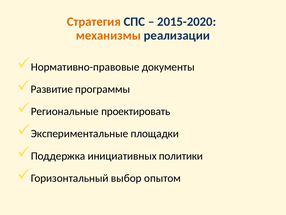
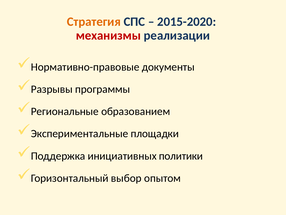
механизмы colour: orange -> red (108, 35)
Развитие: Развитие -> Разрывы (52, 89)
проектировать: проектировать -> образованием (136, 111)
